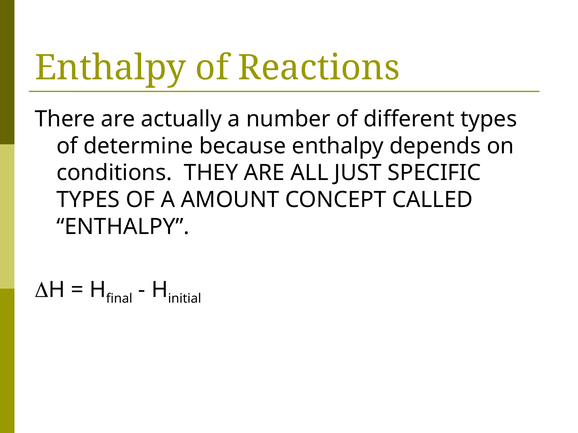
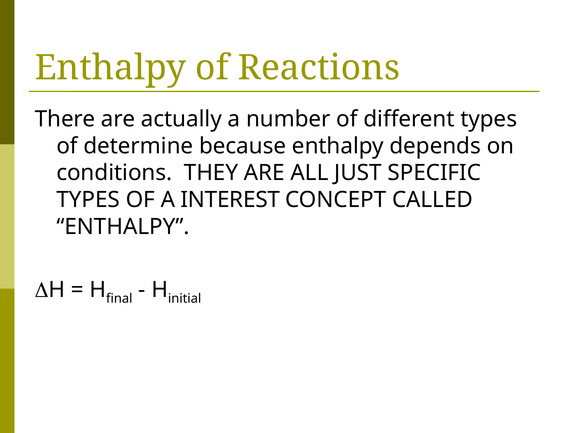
AMOUNT: AMOUNT -> INTEREST (230, 200)
